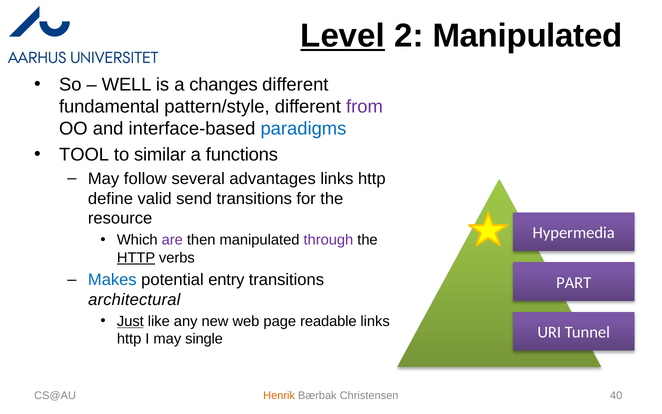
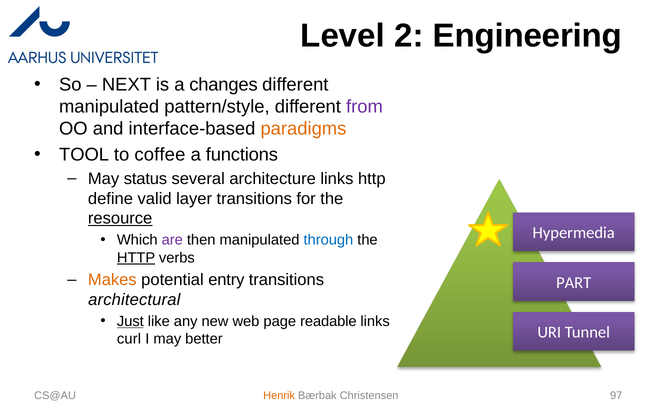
Level underline: present -> none (343, 36)
2 Manipulated: Manipulated -> Engineering (527, 36)
WELL: WELL -> NEXT (126, 85)
fundamental: fundamental -> manipulated (109, 107)
paradigms colour: blue -> orange (303, 129)
similar: similar -> coffee (160, 155)
follow: follow -> status (145, 179)
advantages: advantages -> architecture (273, 179)
send: send -> layer (194, 199)
resource underline: none -> present (120, 218)
through colour: purple -> blue (328, 240)
Makes colour: blue -> orange (112, 280)
http: http -> curl (129, 339)
single: single -> better (204, 339)
40: 40 -> 97 (616, 395)
